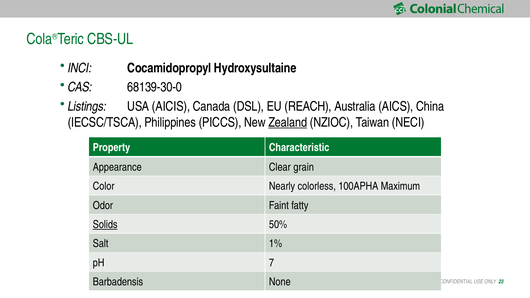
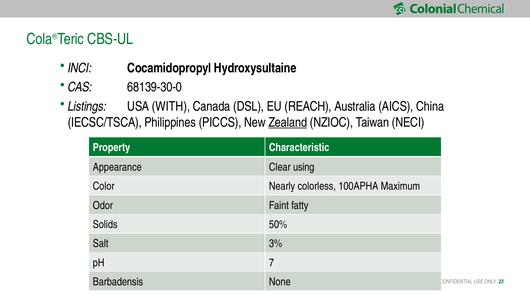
AICIS: AICIS -> WITH (171, 106)
grain: grain -> using (304, 167)
Solids underline: present -> none (105, 225)
1%: 1% -> 3% (276, 244)
